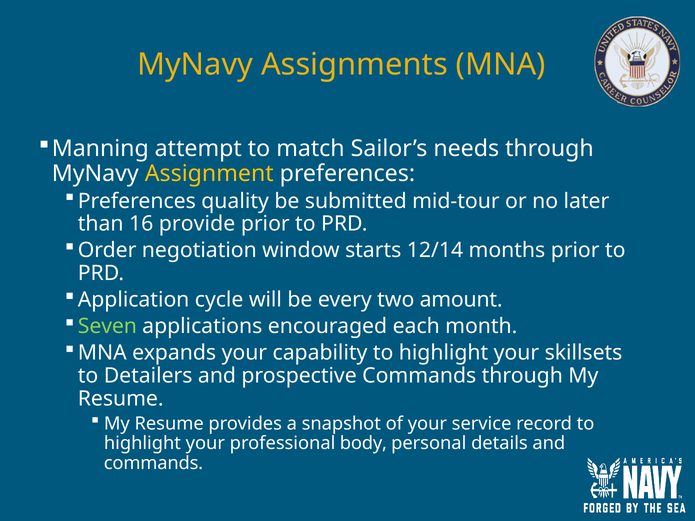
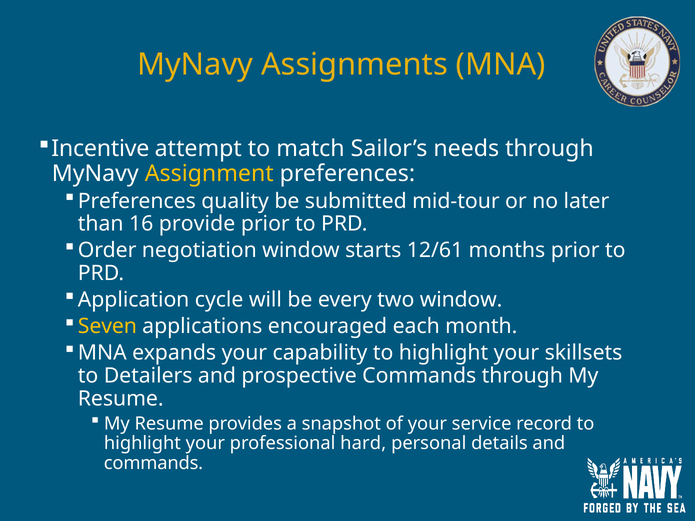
Manning: Manning -> Incentive (100, 149)
12/14: 12/14 -> 12/61 (435, 251)
two amount: amount -> window (461, 300)
Seven colour: light green -> yellow (107, 327)
body: body -> hard (363, 444)
